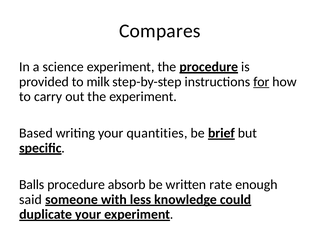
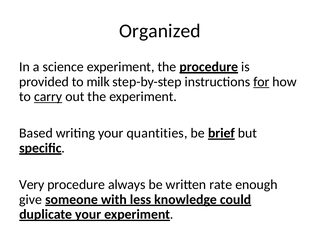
Compares: Compares -> Organized (160, 31)
carry underline: none -> present (48, 97)
Balls: Balls -> Very (32, 185)
absorb: absorb -> always (127, 185)
said: said -> give (31, 199)
